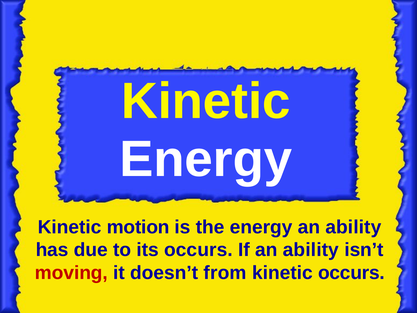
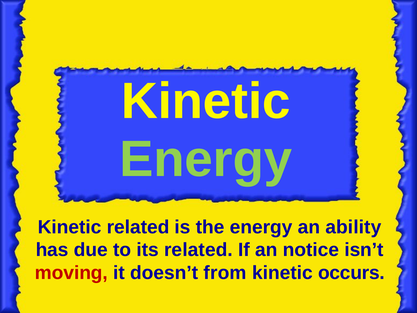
Energy colour: white -> light green (206, 159)
Kinetic motion: motion -> related (138, 227)
its occurs: occurs -> related (198, 250)
If an ability: ability -> notice (311, 250)
